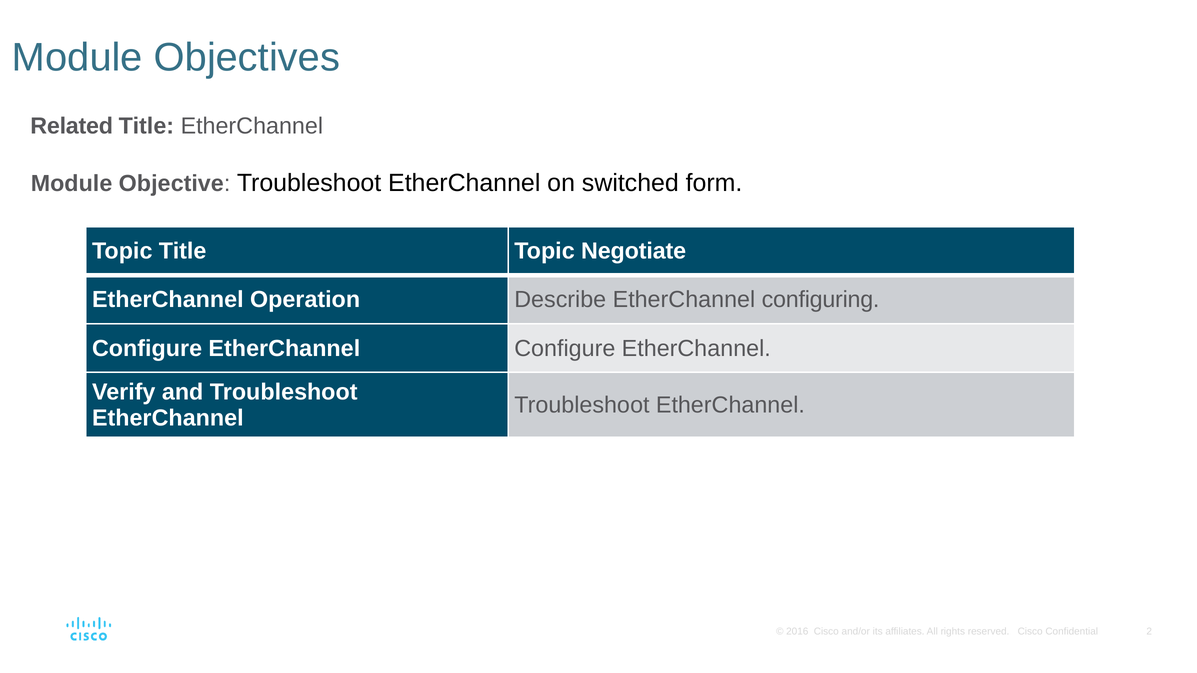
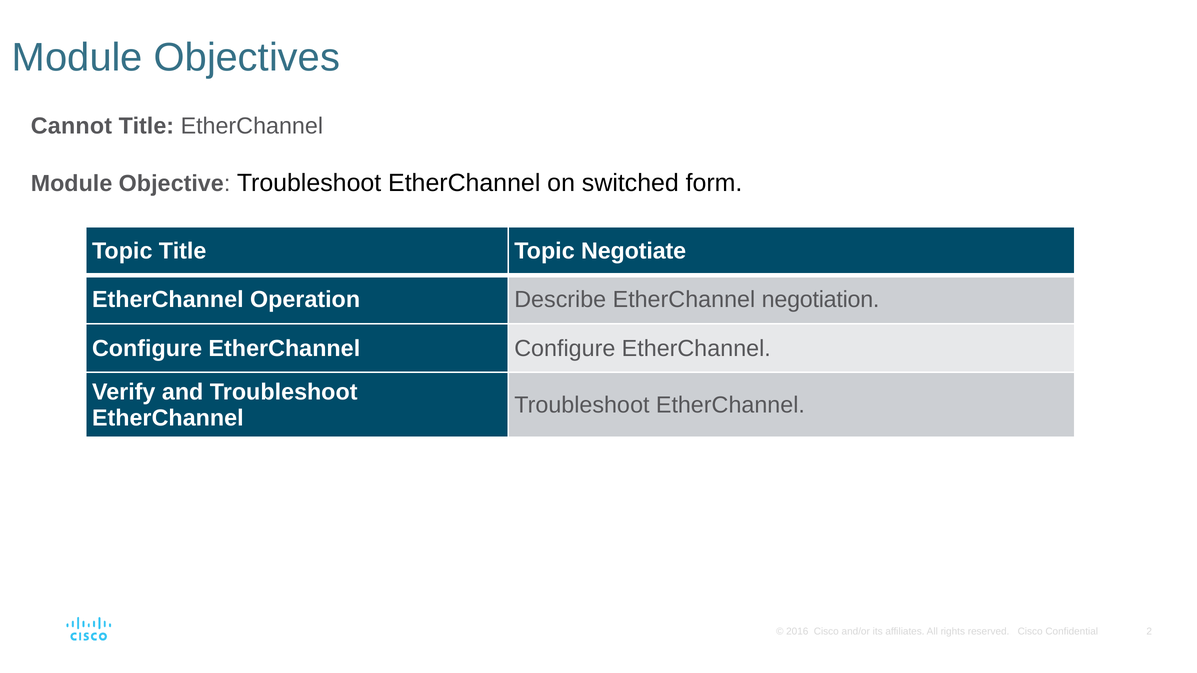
Related: Related -> Cannot (71, 126)
configuring: configuring -> negotiation (821, 300)
